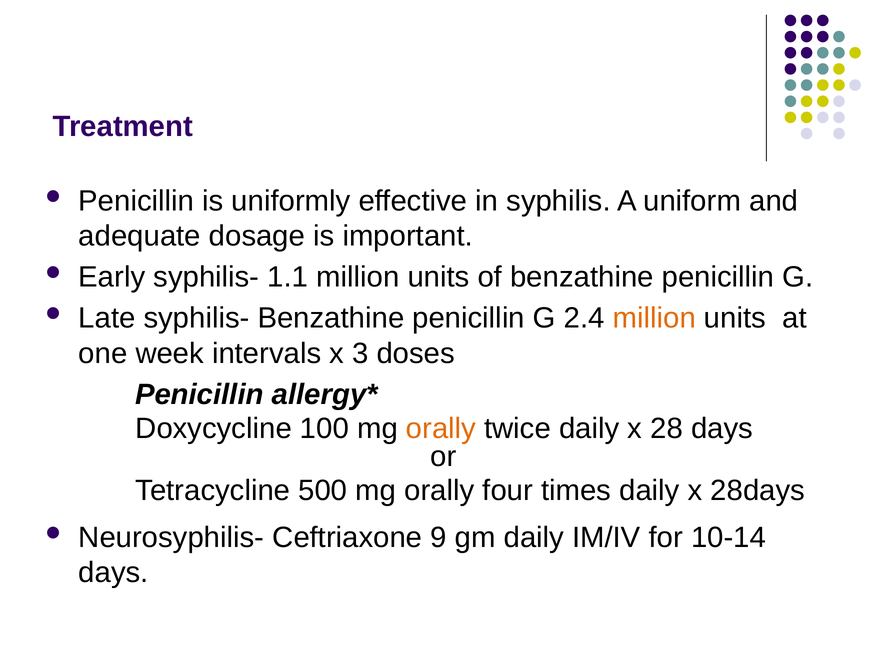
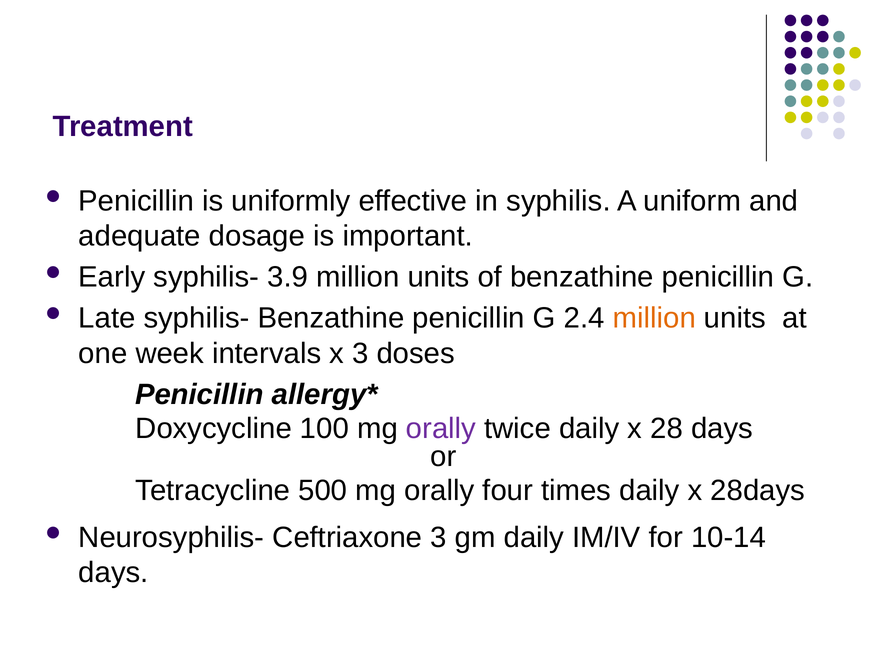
1.1: 1.1 -> 3.9 (288, 277)
orally colour: orange -> purple (441, 429)
Ceftriaxone 9: 9 -> 3 (438, 538)
